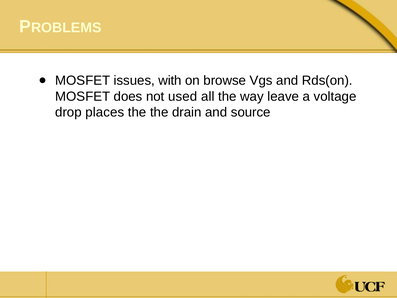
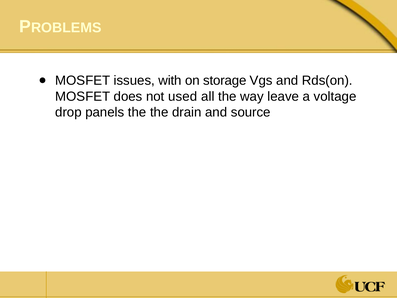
browse: browse -> storage (225, 80)
places: places -> panels (105, 112)
